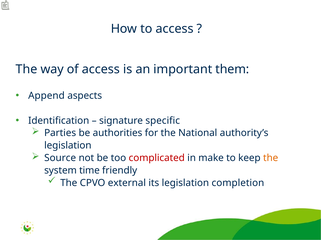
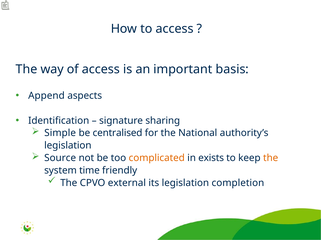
them: them -> basis (232, 70)
specific: specific -> sharing (163, 121)
Parties: Parties -> Simple (60, 133)
authorities: authorities -> centralised (118, 133)
complicated colour: red -> orange (157, 158)
make: make -> exists (211, 158)
